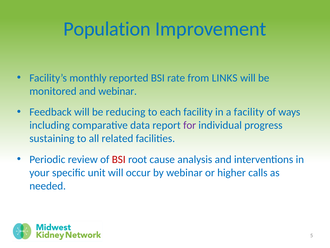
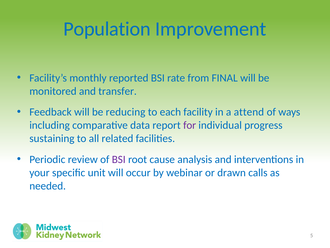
LINKS: LINKS -> FINAL (225, 78)
and webinar: webinar -> transfer (118, 91)
a facility: facility -> attend (249, 112)
BSI colour: red -> purple (119, 159)
higher: higher -> drawn (232, 172)
